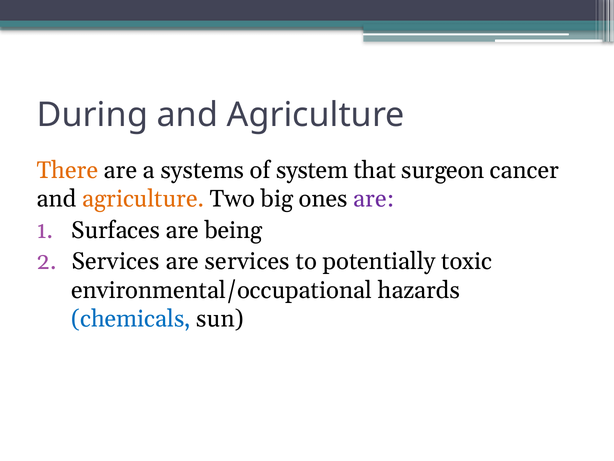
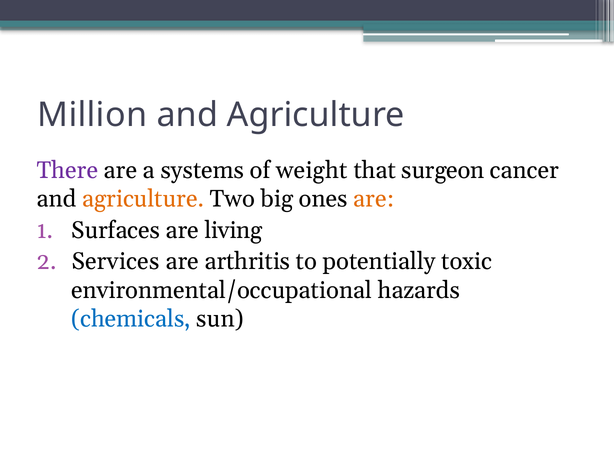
During: During -> Million (92, 115)
There colour: orange -> purple (67, 170)
system: system -> weight (312, 170)
are colour: purple -> orange (374, 199)
being: being -> living (233, 230)
are services: services -> arthritis (247, 261)
